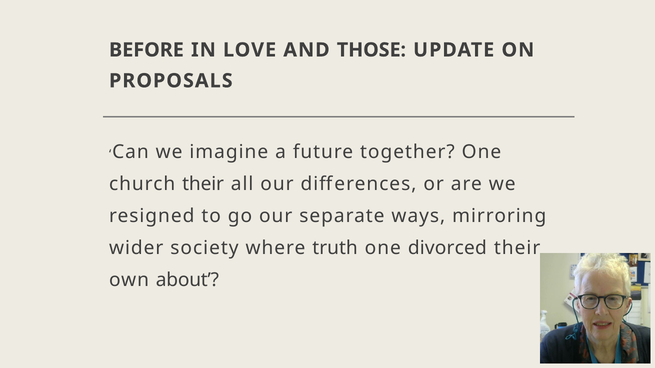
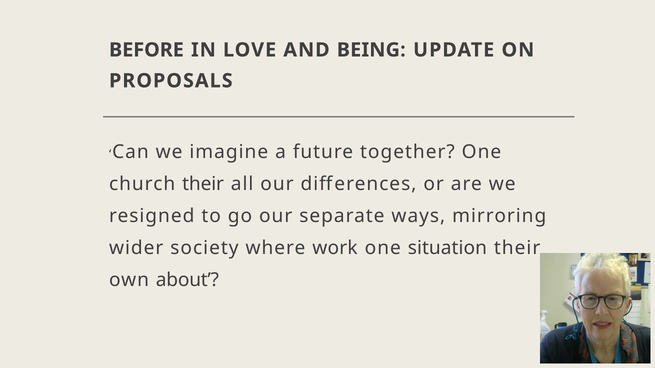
THOSE: THOSE -> BEING (371, 50)
truth: truth -> work (335, 248)
divorced: divorced -> situation (447, 248)
